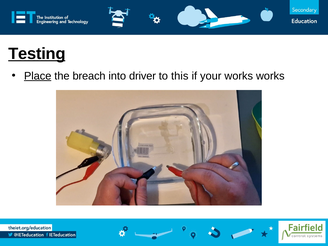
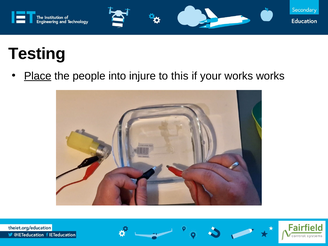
Testing underline: present -> none (37, 54)
breach: breach -> people (89, 76)
driver: driver -> injure (142, 76)
